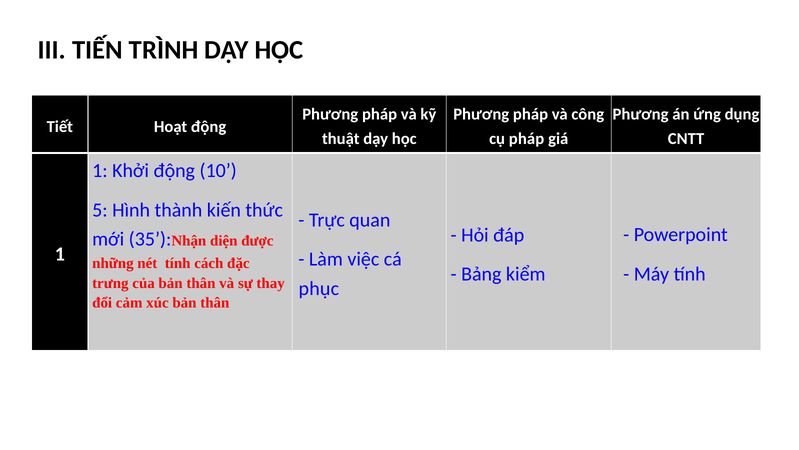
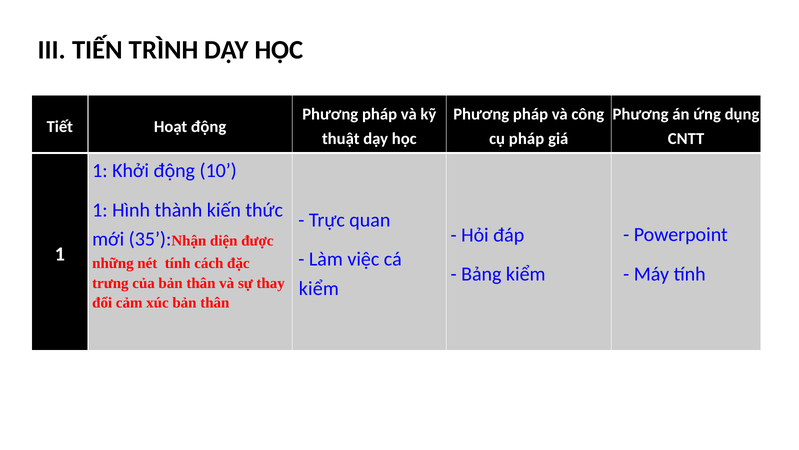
5: 5 -> 1 (100, 210)
phục: phục -> kiểm (319, 288)
